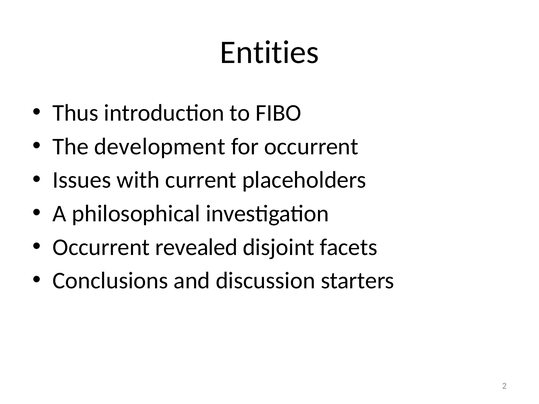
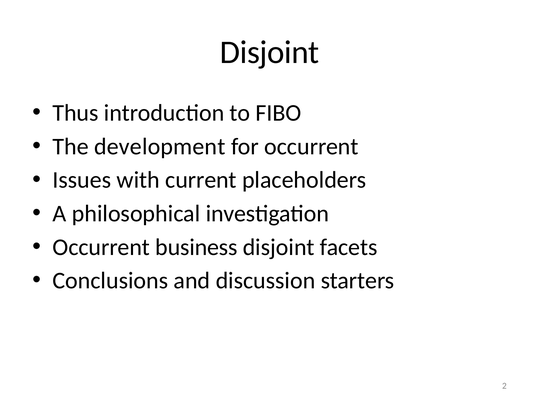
Entities: Entities -> Disjoint (270, 52)
revealed: revealed -> business (196, 247)
